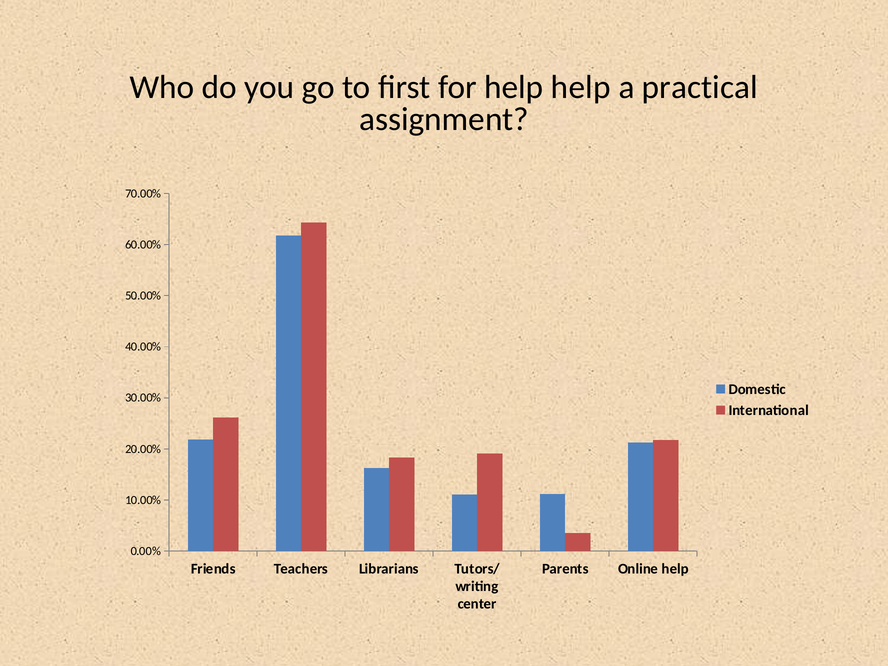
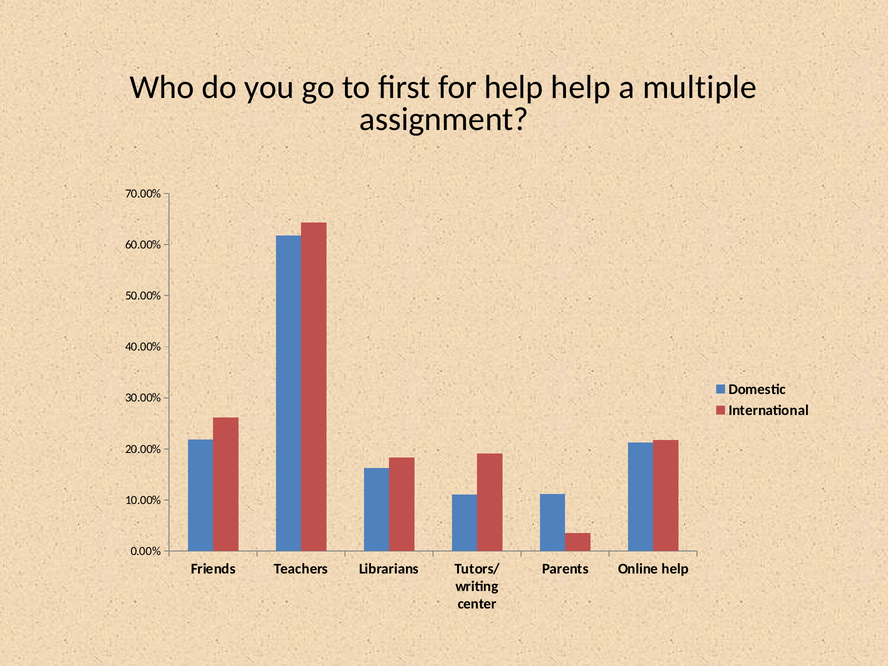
practical: practical -> multiple (700, 87)
